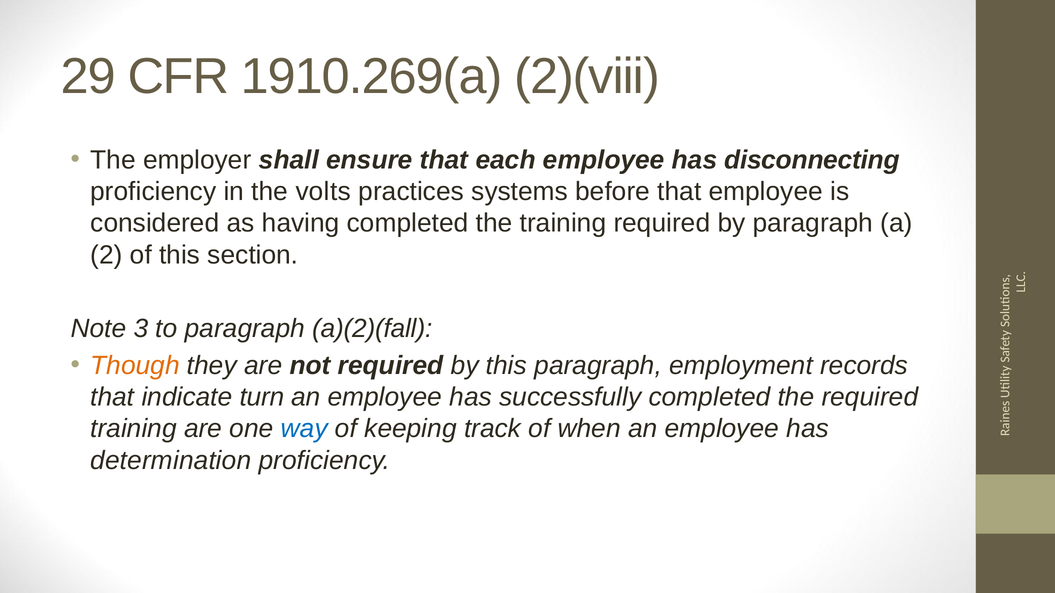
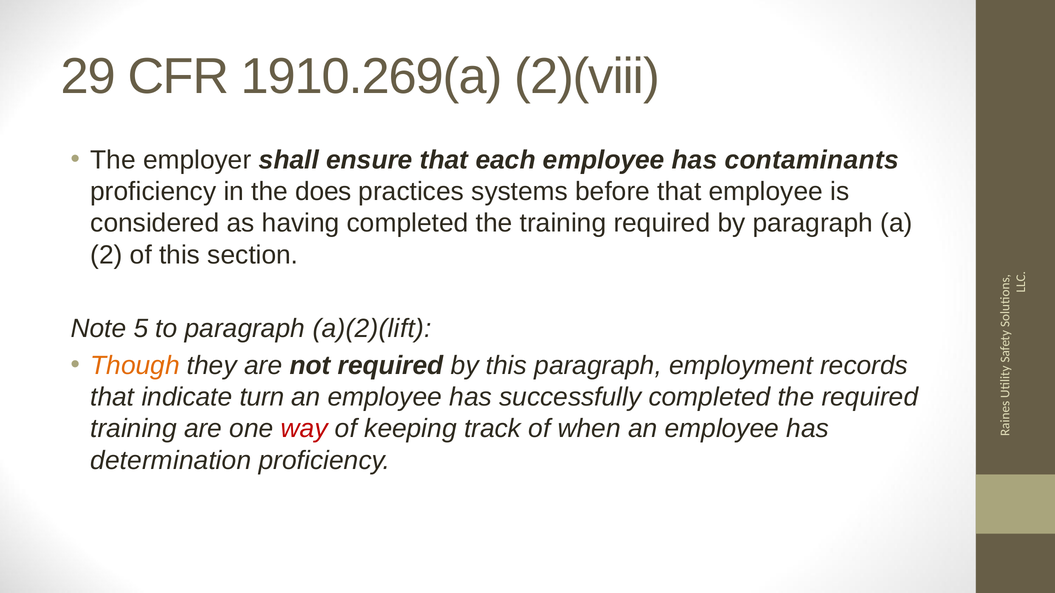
disconnecting: disconnecting -> contaminants (812, 160)
volts: volts -> does (323, 192)
3: 3 -> 5 (141, 329)
a)(2)(fall: a)(2)(fall -> a)(2)(lift (372, 329)
way colour: blue -> red (304, 429)
